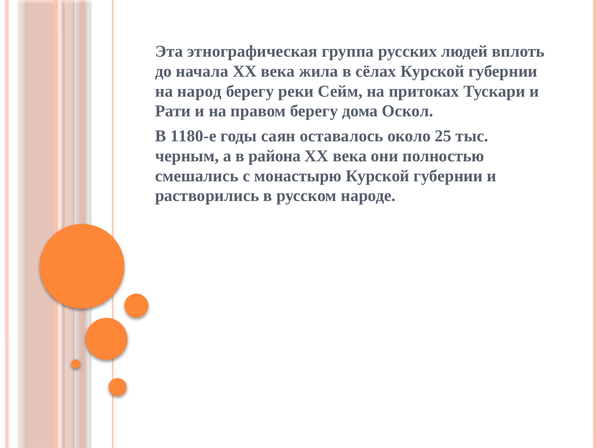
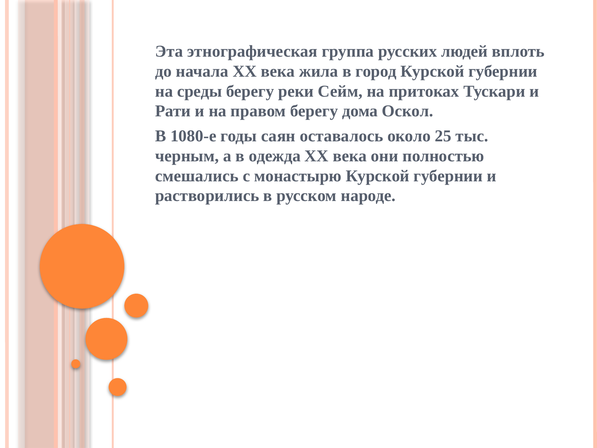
сёлах: сёлах -> город (376, 71)
народ: народ -> среды (200, 91)
1180-е: 1180-е -> 1080-е (193, 136)
района: района -> одежда (275, 156)
